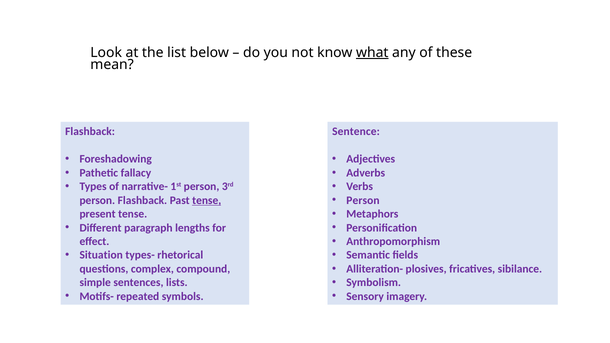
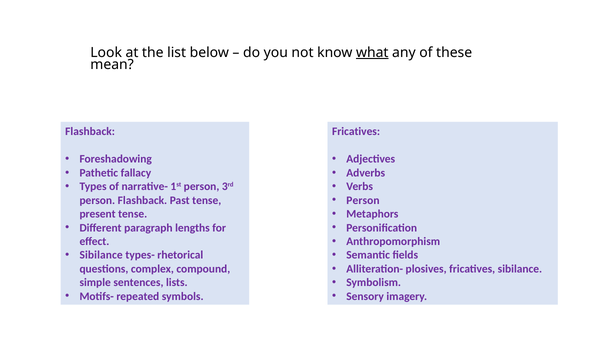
Sentence: Sentence -> Fricatives (356, 132)
tense underline: present -> none (207, 200)
Situation: Situation -> Sibilance (101, 255)
